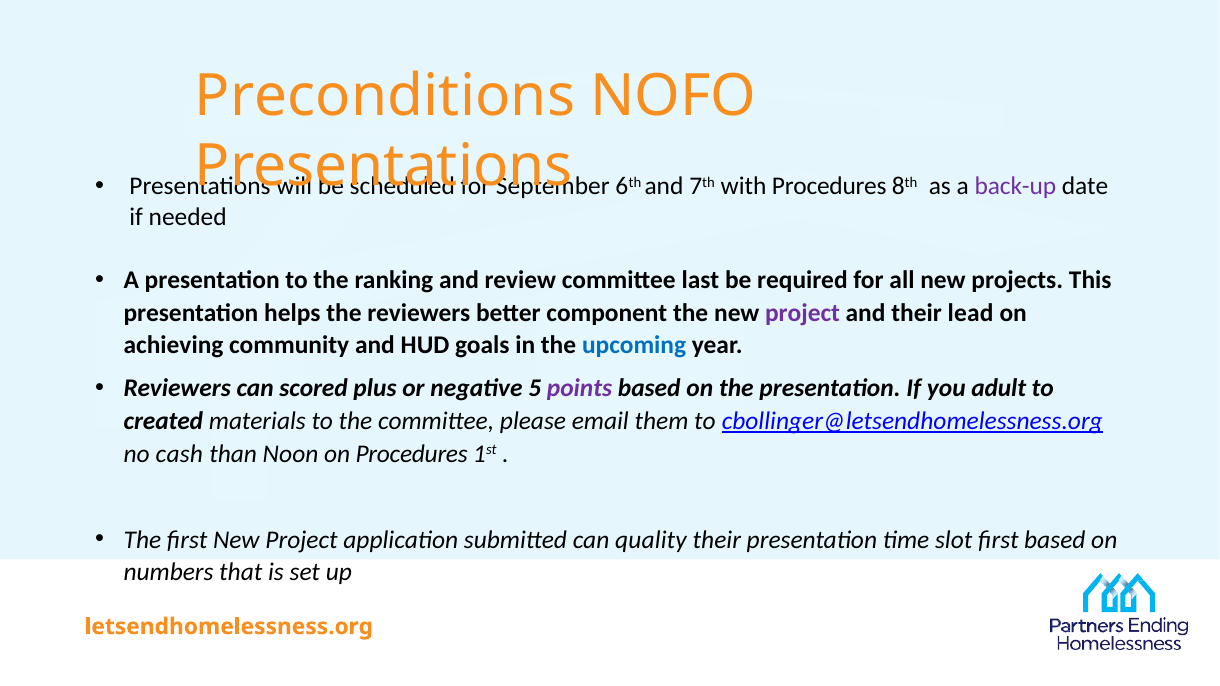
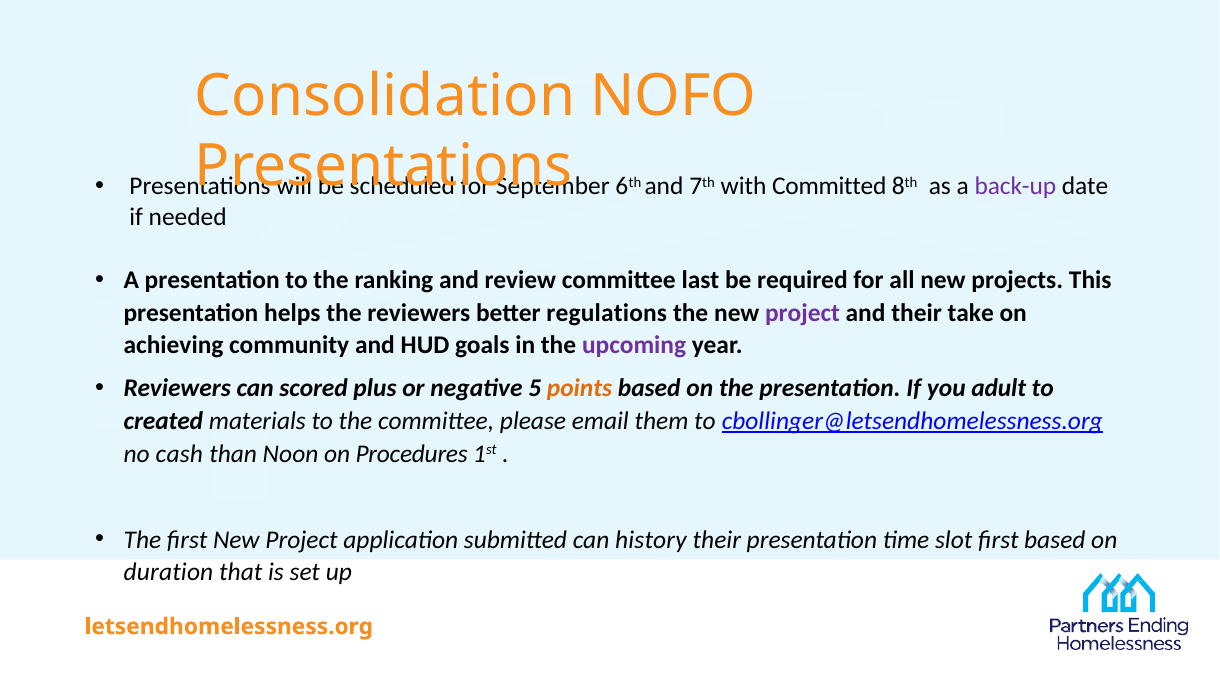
Preconditions: Preconditions -> Consolidation (385, 96)
with Procedures: Procedures -> Committed (829, 187)
component: component -> regulations (607, 313)
lead: lead -> take (971, 313)
upcoming colour: blue -> purple (634, 346)
points colour: purple -> orange (580, 388)
quality: quality -> history (651, 540)
numbers: numbers -> duration (168, 573)
